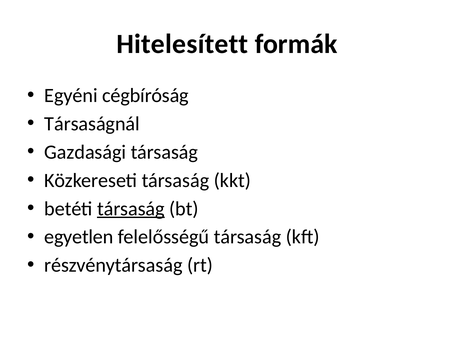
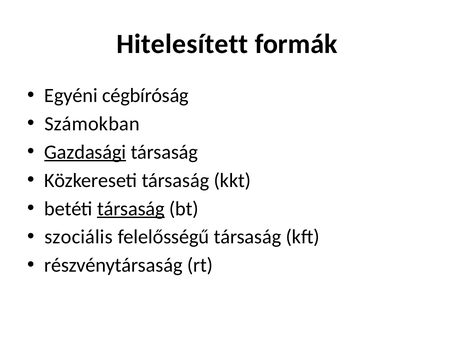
Társaságnál: Társaságnál -> Számokban (92, 124)
Gazdasági underline: none -> present (85, 152)
egyetlen: egyetlen -> szociális (79, 237)
